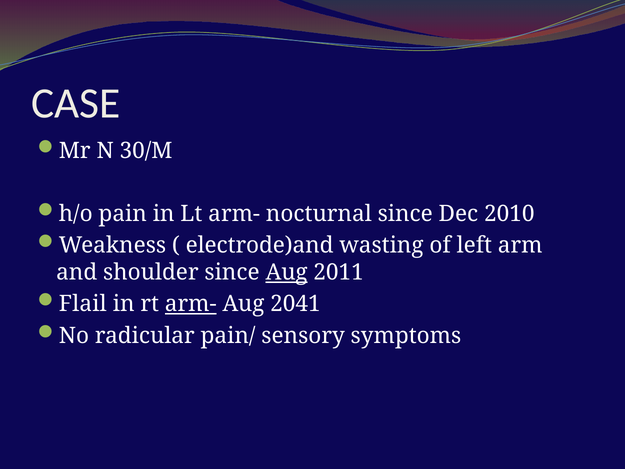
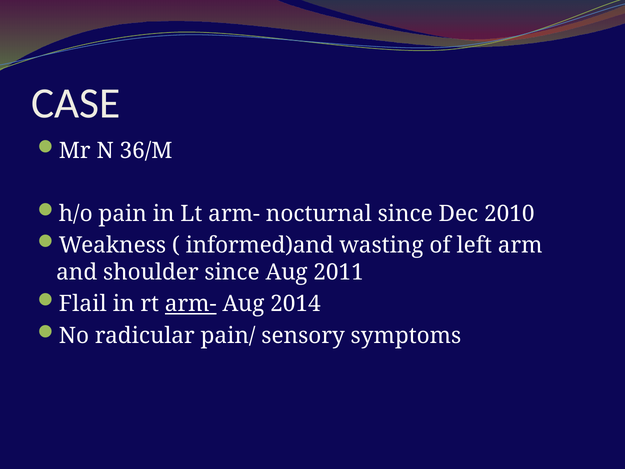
30/M: 30/M -> 36/M (146, 150)
electrode)and: electrode)and -> informed)and (260, 245)
Aug underline: present -> none (287, 272)
2041: 2041 -> 2014 (295, 304)
